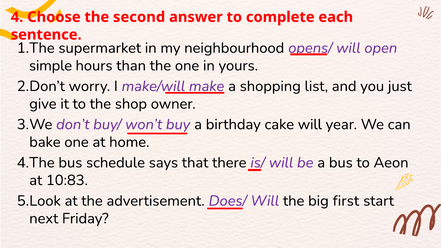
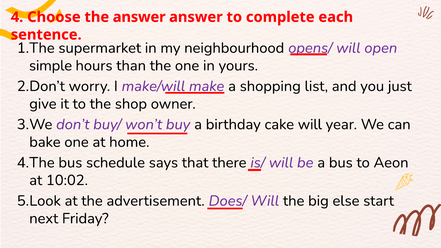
the second: second -> answer (139, 17)
10:83: 10:83 -> 10:02 (67, 180)
first: first -> else (346, 201)
